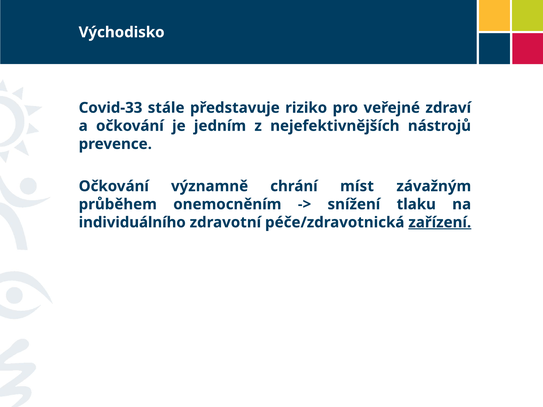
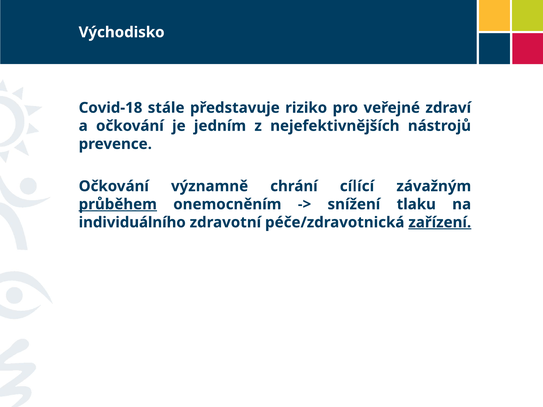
Covid-33: Covid-33 -> Covid-18 (111, 108)
míst: míst -> cílící (357, 186)
průběhem underline: none -> present (118, 204)
